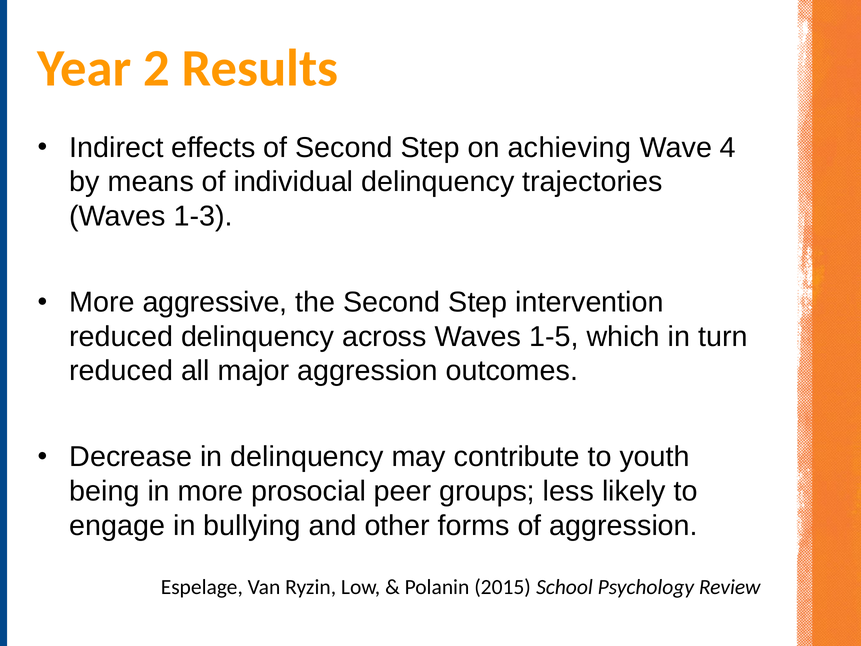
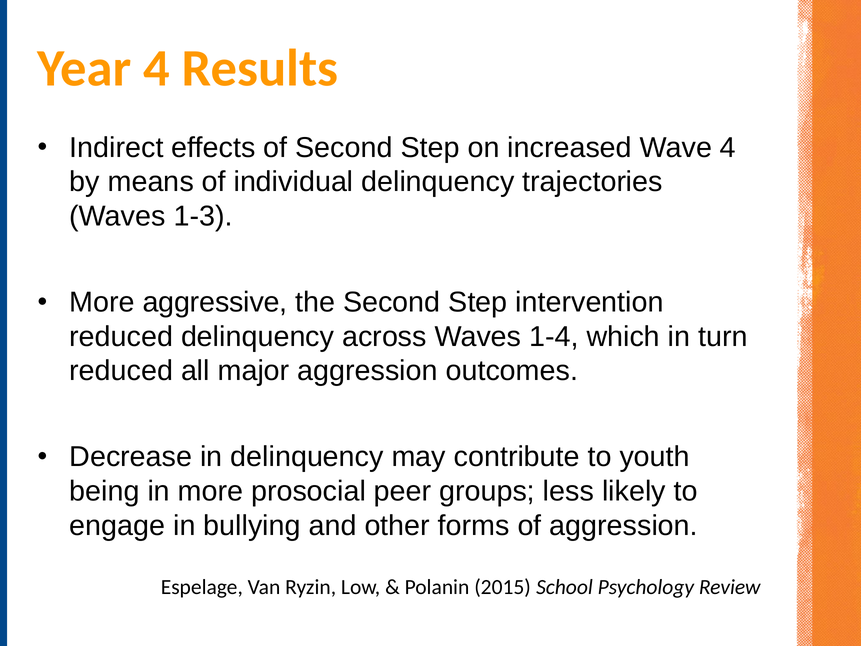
Year 2: 2 -> 4 (157, 68)
achieving: achieving -> increased (570, 147)
1-5: 1-5 -> 1-4 (554, 336)
